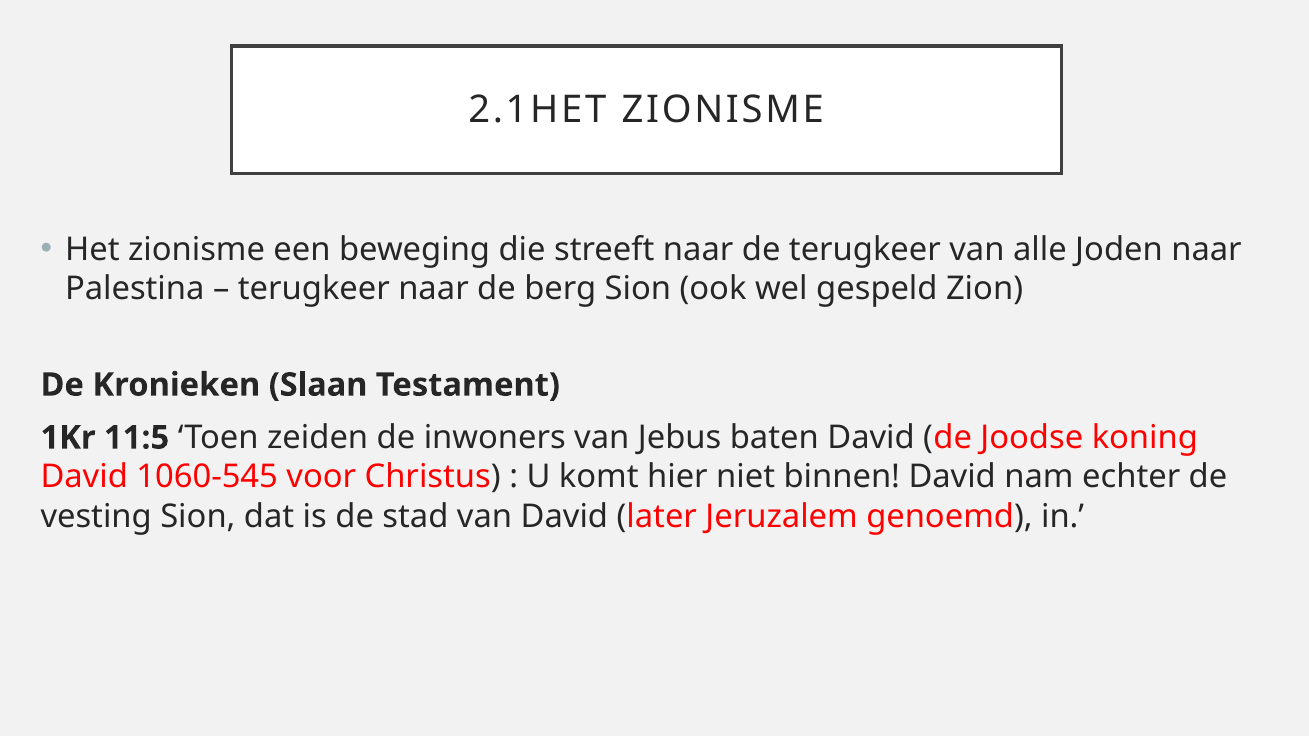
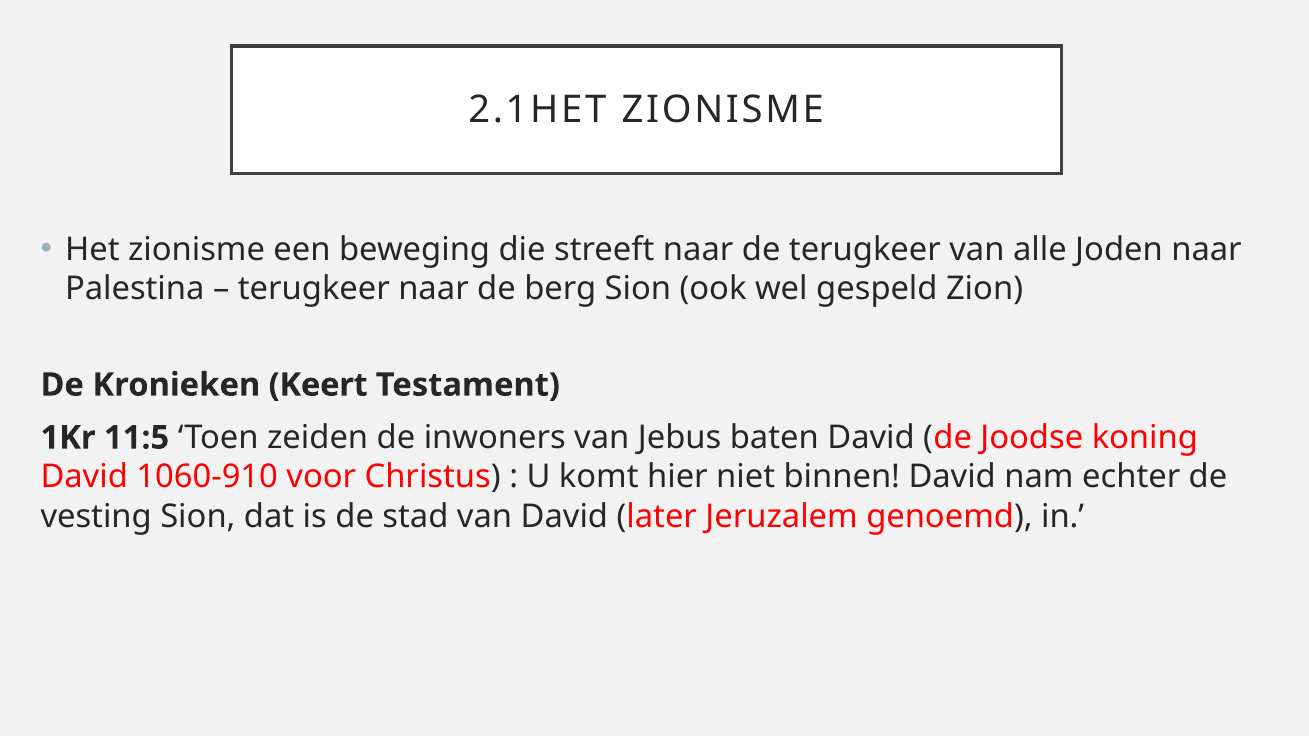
Slaan: Slaan -> Keert (318, 385)
1060-545: 1060-545 -> 1060-910 (207, 477)
